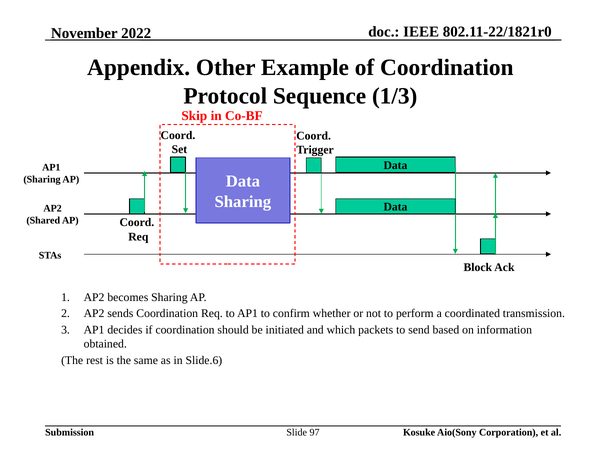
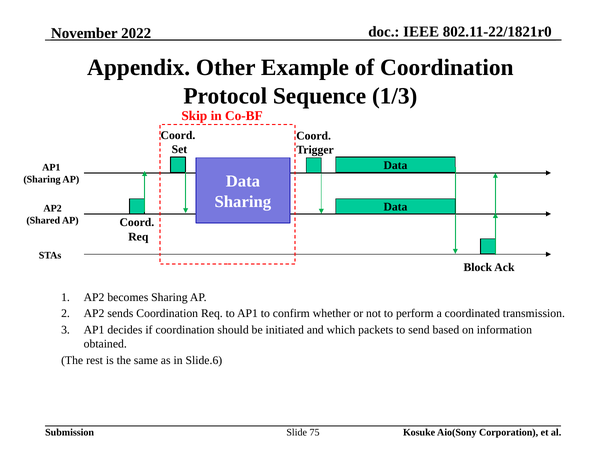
97: 97 -> 75 (315, 432)
